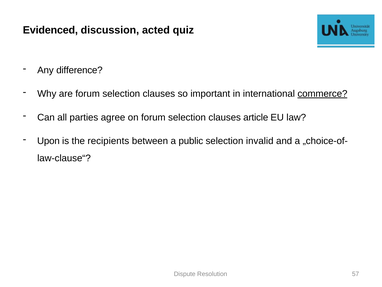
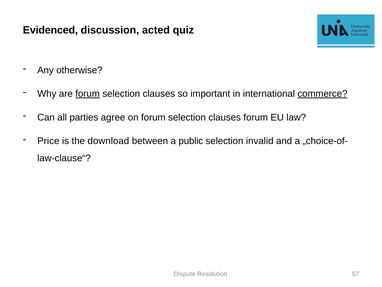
difference: difference -> otherwise (79, 70)
forum underline: none -> present (88, 94)
clauses article: article -> forum (256, 117)
Upon: Upon -> Price (48, 141)
recipients: recipients -> download (108, 141)
